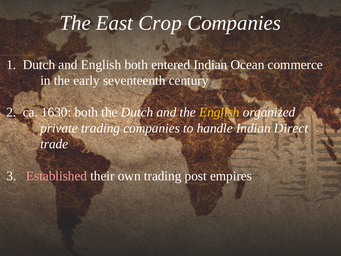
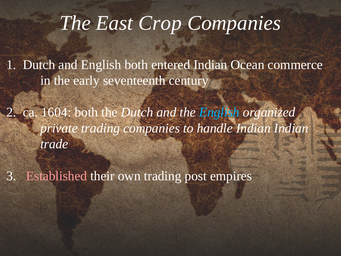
1630: 1630 -> 1604 (56, 112)
English colour: yellow -> light blue (219, 112)
Indian Direct: Direct -> Indian (291, 128)
